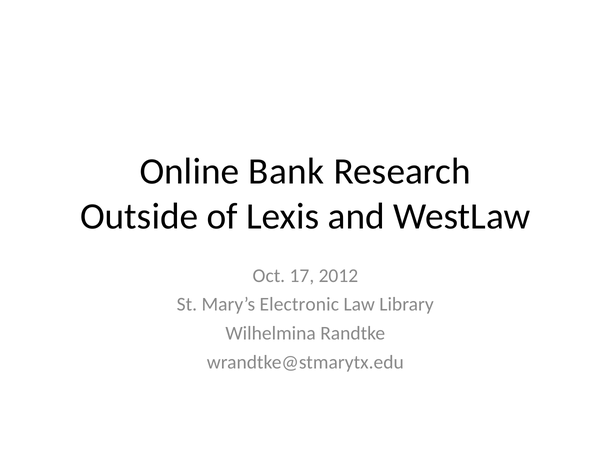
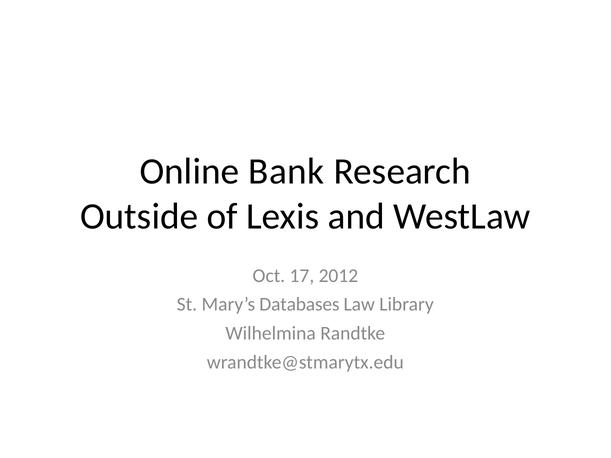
Electronic: Electronic -> Databases (299, 305)
